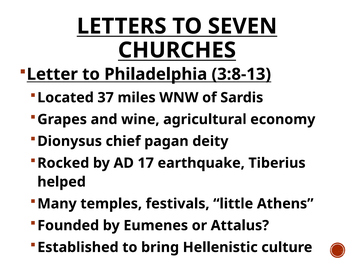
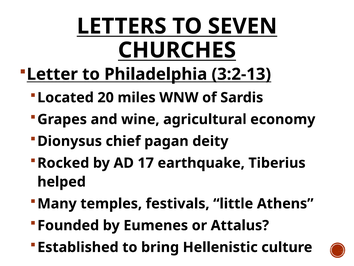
3:8-13: 3:8-13 -> 3:2-13 (241, 74)
37: 37 -> 20 (106, 97)
